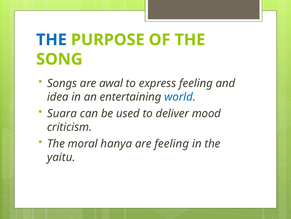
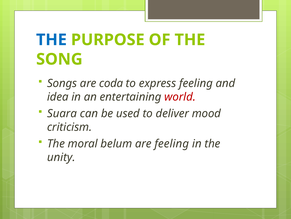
awal: awal -> coda (111, 83)
world colour: blue -> red (180, 97)
hanya: hanya -> belum (116, 143)
yaitu: yaitu -> unity (61, 157)
